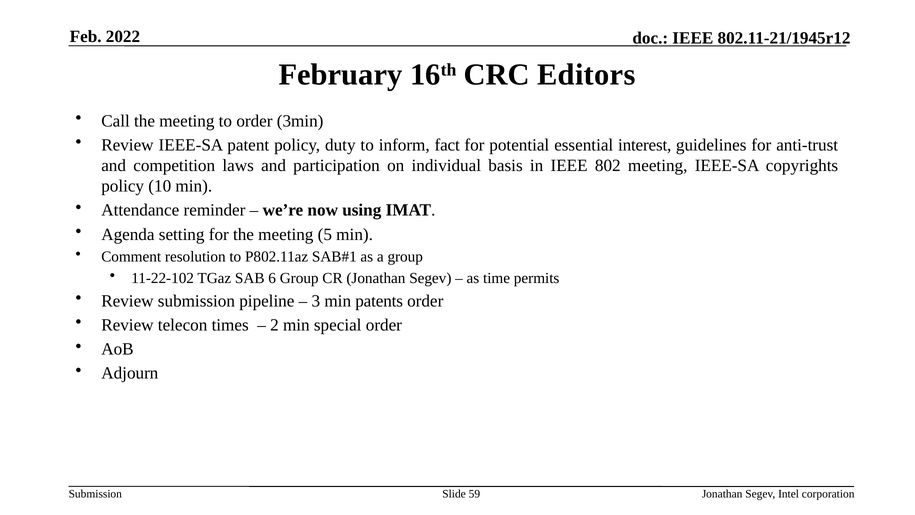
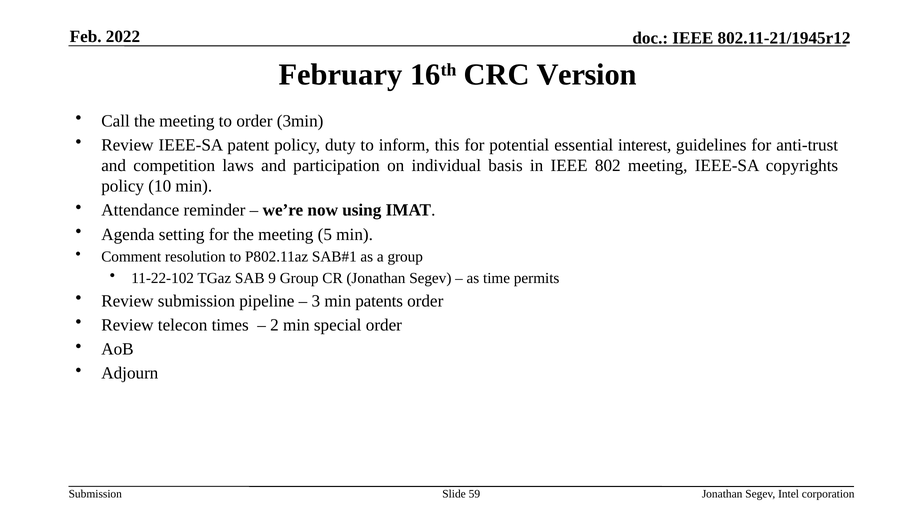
Editors: Editors -> Version (587, 75)
fact: fact -> this (447, 145)
6: 6 -> 9 (272, 278)
